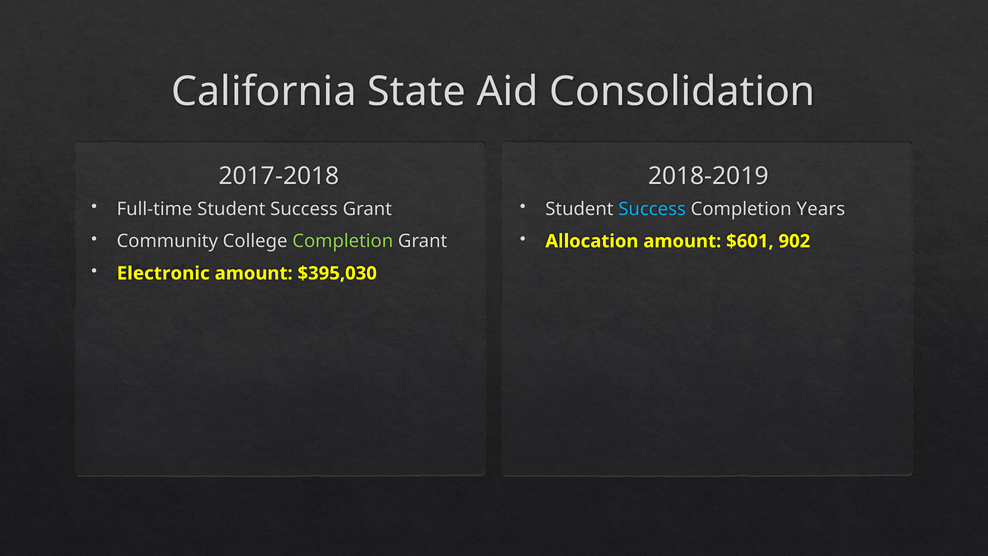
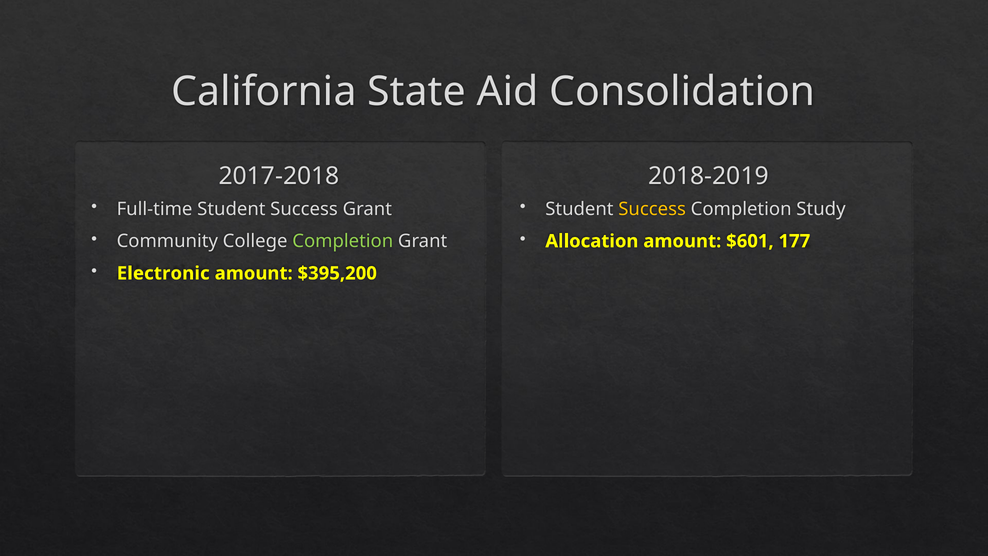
Success colour: light blue -> yellow (652, 209)
Years: Years -> Study (821, 209)
902: 902 -> 177 (794, 241)
$395,030: $395,030 -> $395,200 (337, 273)
